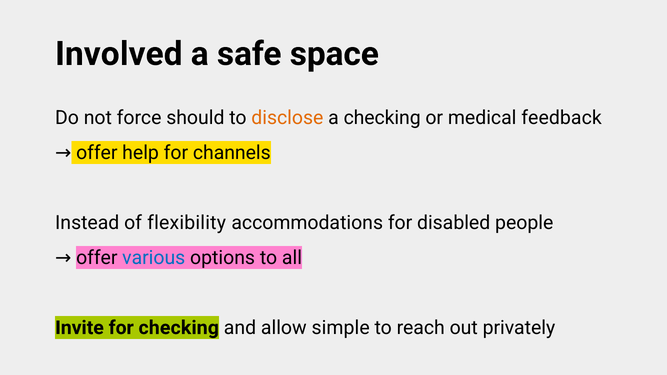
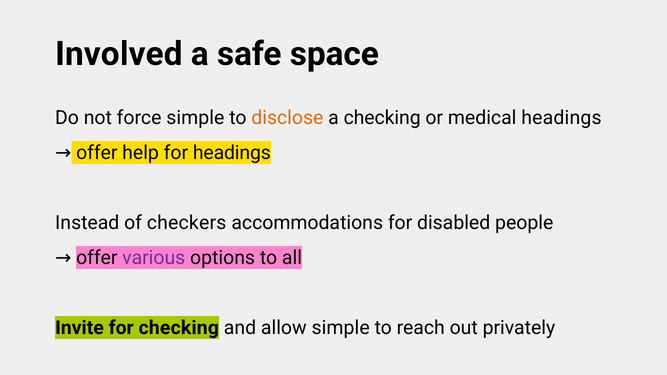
force should: should -> simple (195, 118)
medical feedback: feedback -> headings (561, 118)
for channels: channels -> headings (232, 153)
flexibility: flexibility -> checkers (187, 223)
various colour: blue -> purple (154, 258)
